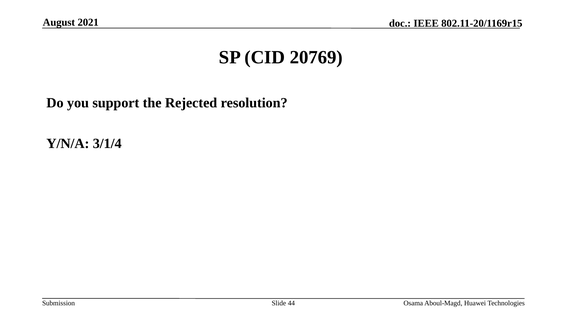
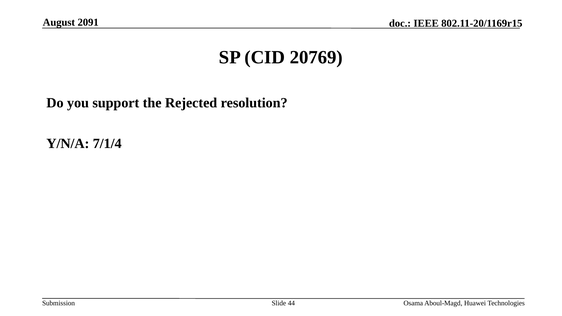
2021: 2021 -> 2091 (88, 22)
3/1/4: 3/1/4 -> 7/1/4 (107, 144)
